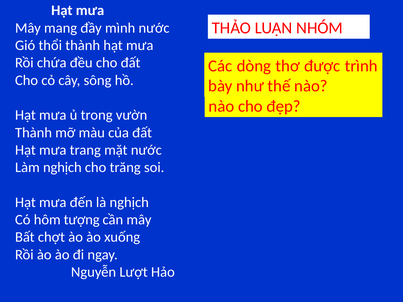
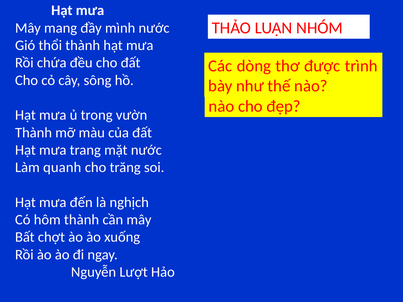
Làm nghịch: nghịch -> quanh (62, 168)
hôm tượng: tượng -> thành (82, 220)
